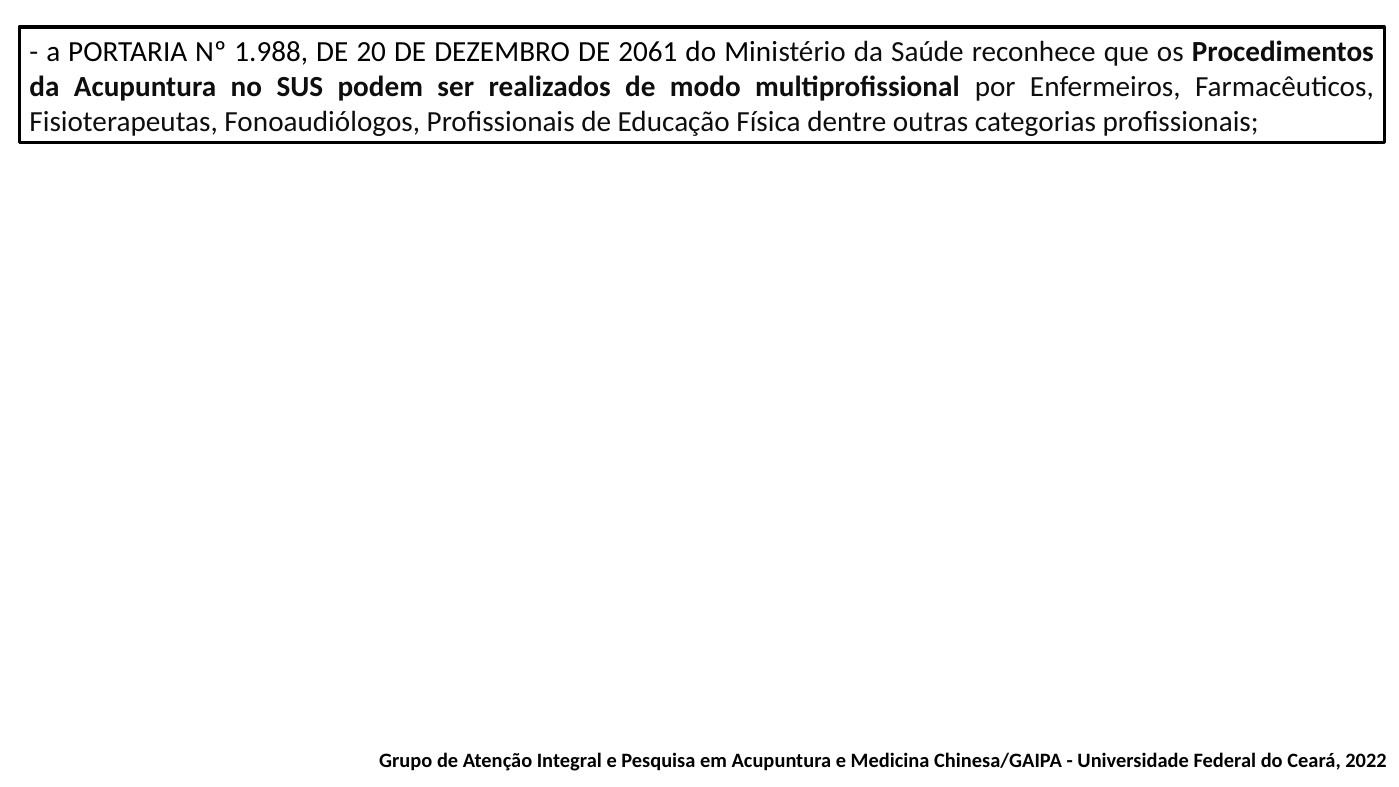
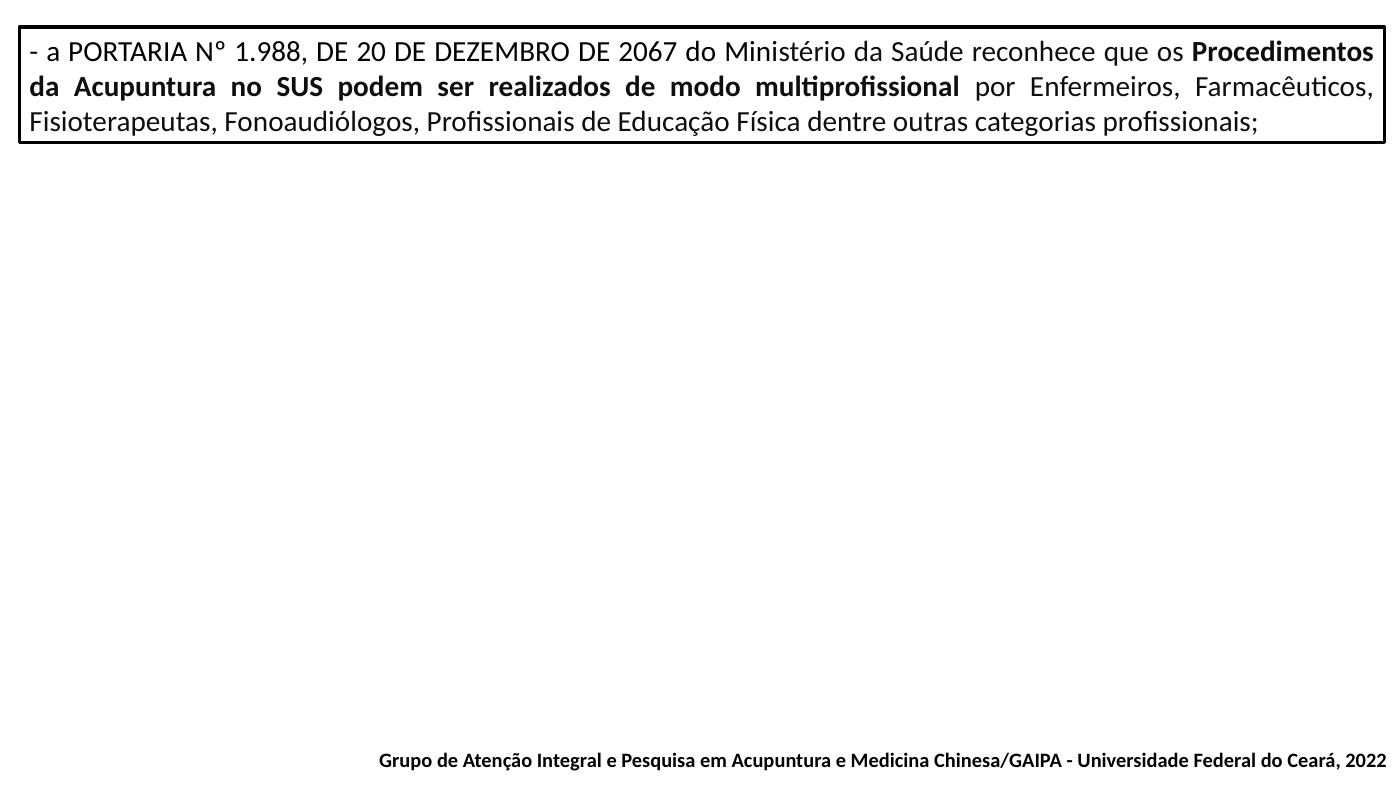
2061: 2061 -> 2067 (648, 52)
